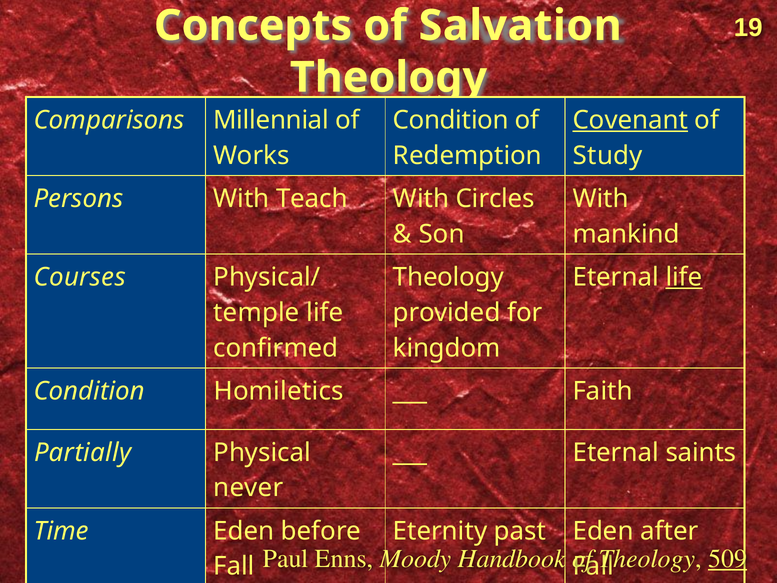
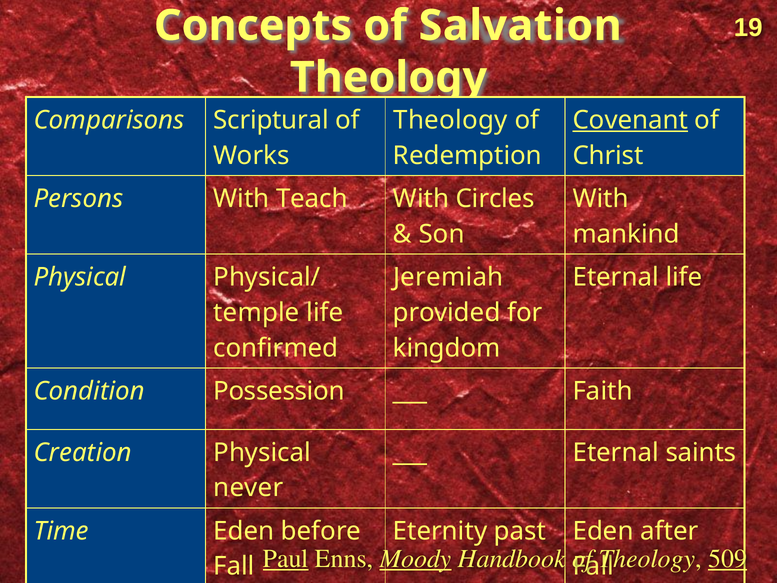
Millennial: Millennial -> Scriptural (271, 120)
Condition: Condition -> Theology (450, 120)
Study: Study -> Christ (608, 156)
Courses: Courses -> Physical (80, 277)
Theology: Theology -> Jeremiah (448, 277)
life underline: present -> none (684, 277)
Homiletics: Homiletics -> Possession (279, 391)
Partially: Partially -> Creation (83, 452)
Paul underline: none -> present (286, 559)
Moody underline: none -> present (416, 559)
